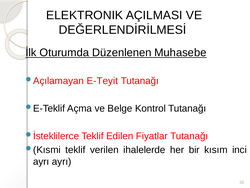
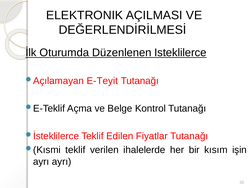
Muhasebe: Muhasebe -> Isteklilerce (180, 52)
inci: inci -> işin (240, 149)
